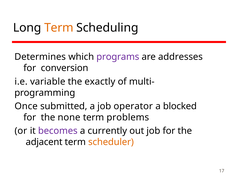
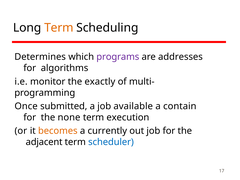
conversion: conversion -> algorithms (65, 68)
variable: variable -> monitor (48, 82)
operator: operator -> available (133, 106)
blocked: blocked -> contain (180, 106)
problems: problems -> execution (128, 117)
becomes colour: purple -> orange (58, 131)
scheduler colour: orange -> blue (111, 142)
